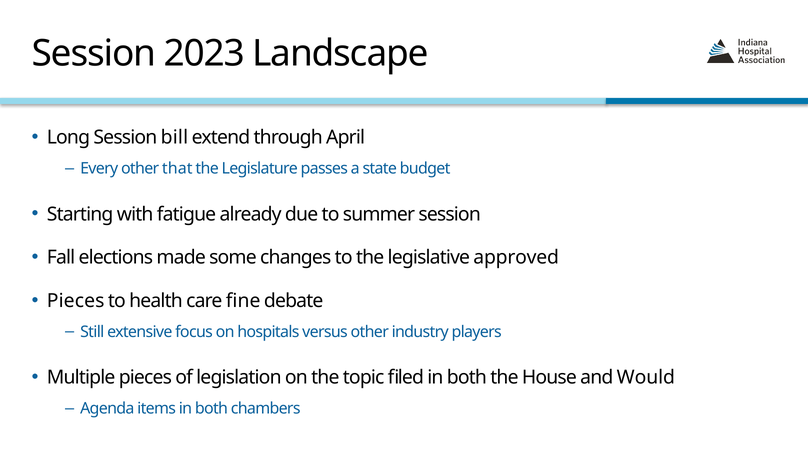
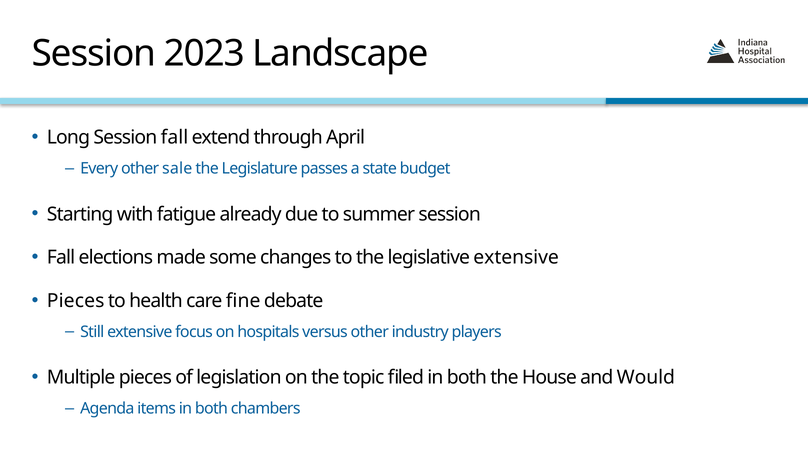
Session bill: bill -> fall (175, 138)
that: that -> sale (177, 169)
legislative approved: approved -> extensive (516, 258)
